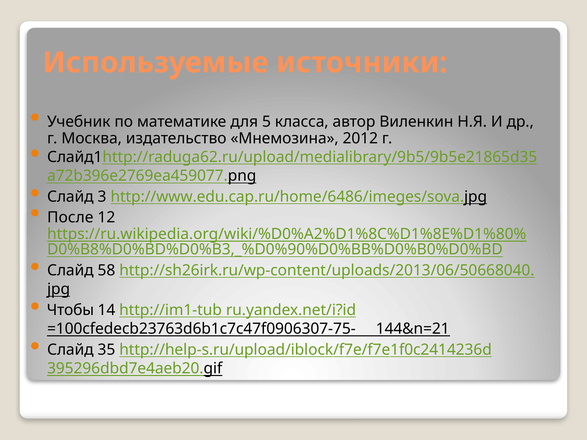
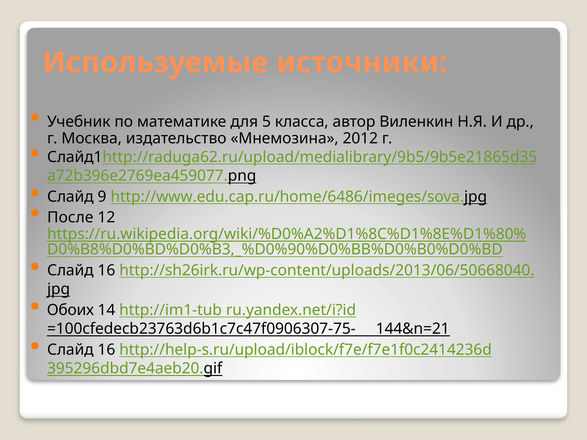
3: 3 -> 9 (102, 197)
58: 58 -> 16 (106, 270)
Чтобы: Чтобы -> Обоих (70, 310)
35: 35 -> 16 (106, 350)
